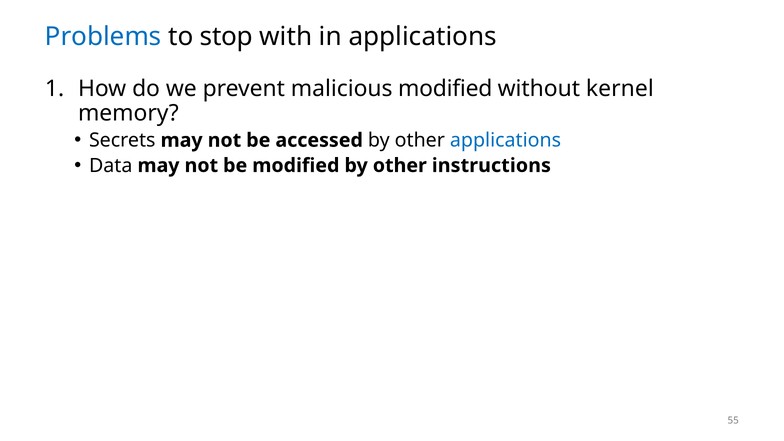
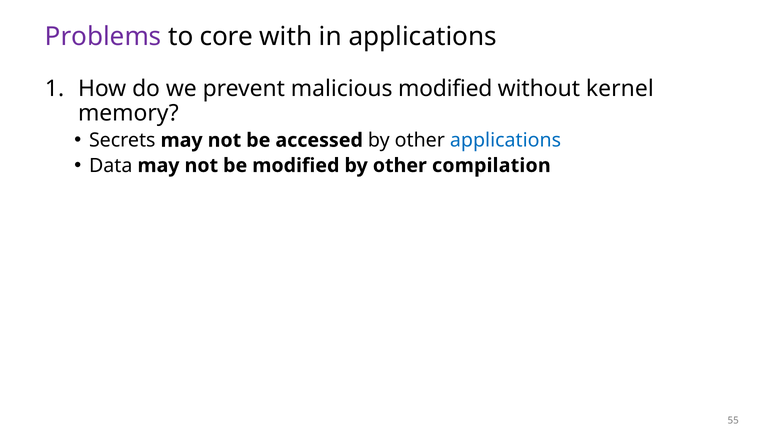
Problems colour: blue -> purple (103, 37)
stop: stop -> core (226, 37)
instructions: instructions -> compilation (491, 166)
